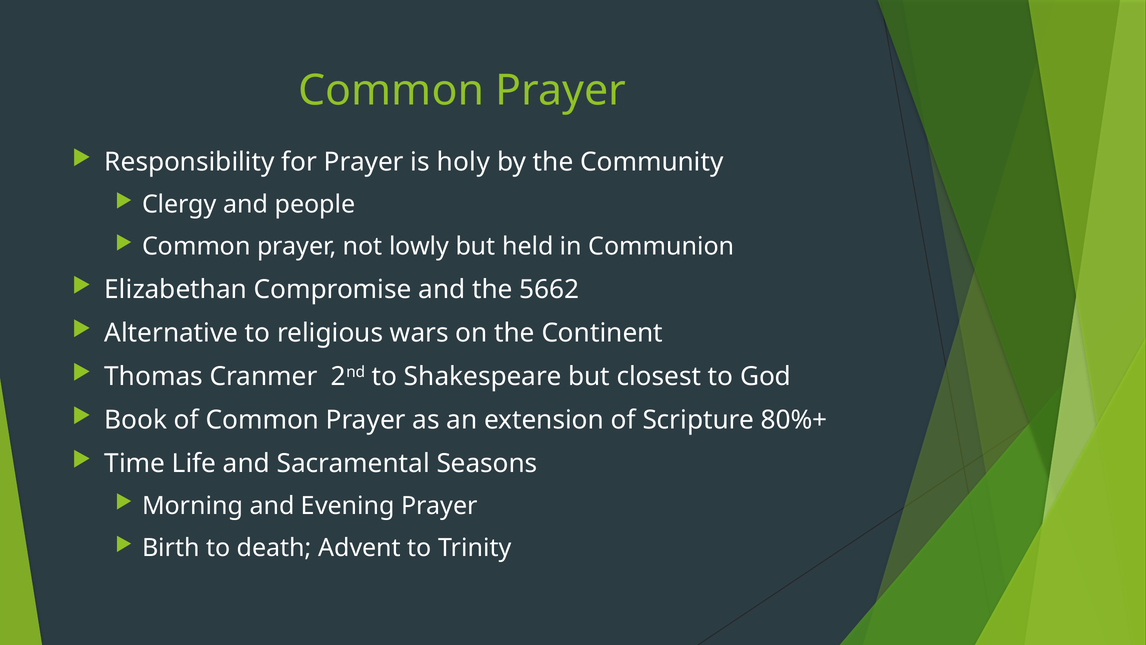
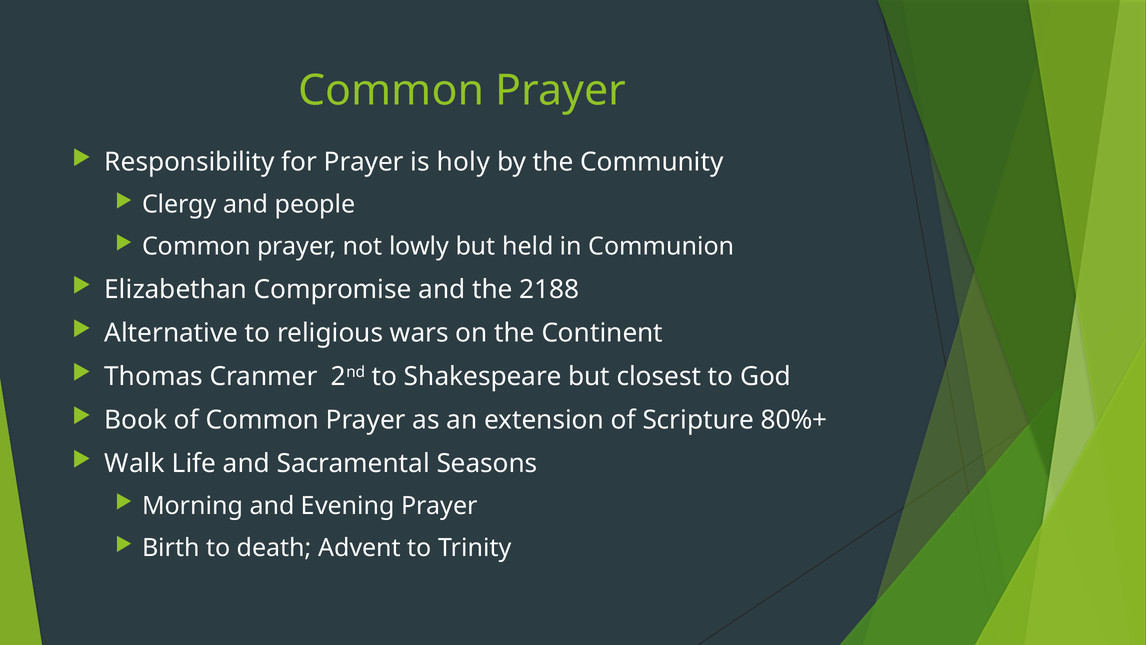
5662: 5662 -> 2188 (549, 289)
Time: Time -> Walk (135, 463)
